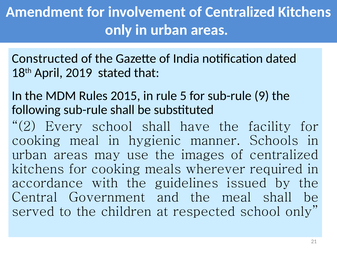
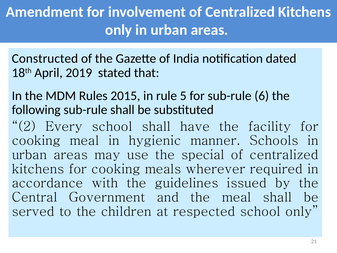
9: 9 -> 6 (262, 96)
images: images -> special (203, 155)
